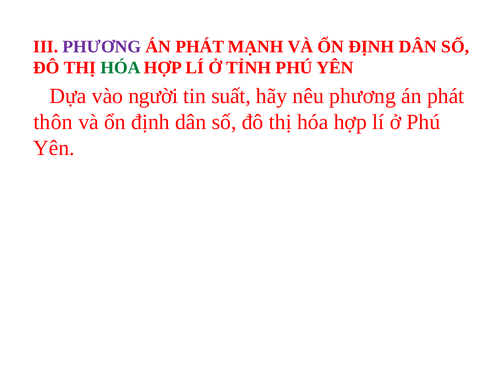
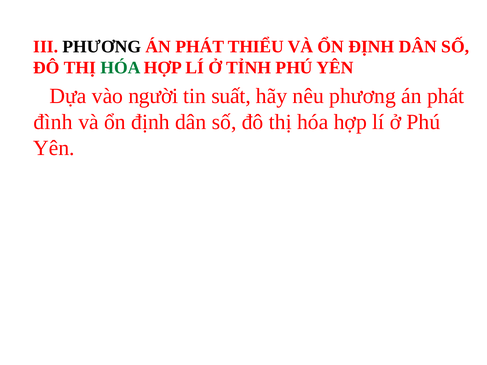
PHƯƠNG colour: purple -> black (102, 47)
MẠNH: MẠNH -> THIỂU (256, 47)
thôn: thôn -> đình (53, 122)
